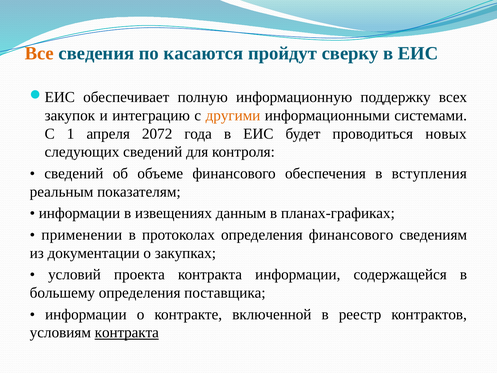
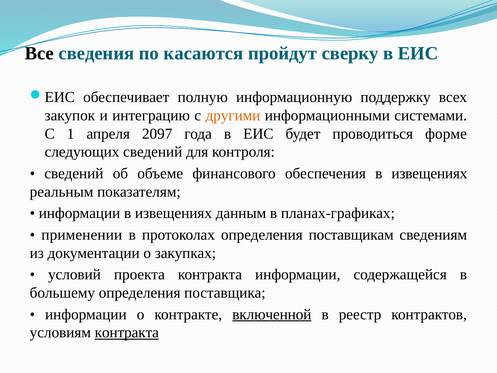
Все colour: orange -> black (39, 53)
2072: 2072 -> 2097 (157, 134)
новых: новых -> форме (446, 134)
обеспечения в вступления: вступления -> извещениях (429, 173)
определения финансового: финансового -> поставщикам (351, 235)
включенной underline: none -> present (272, 314)
